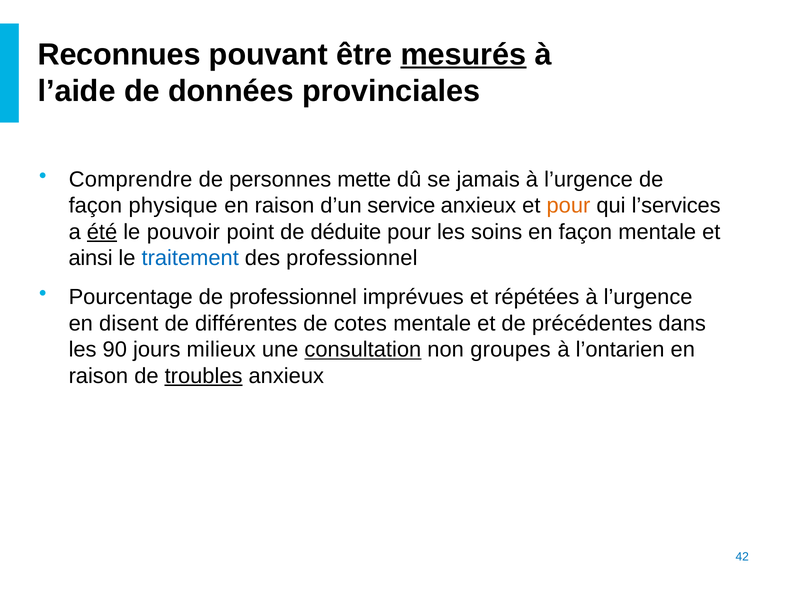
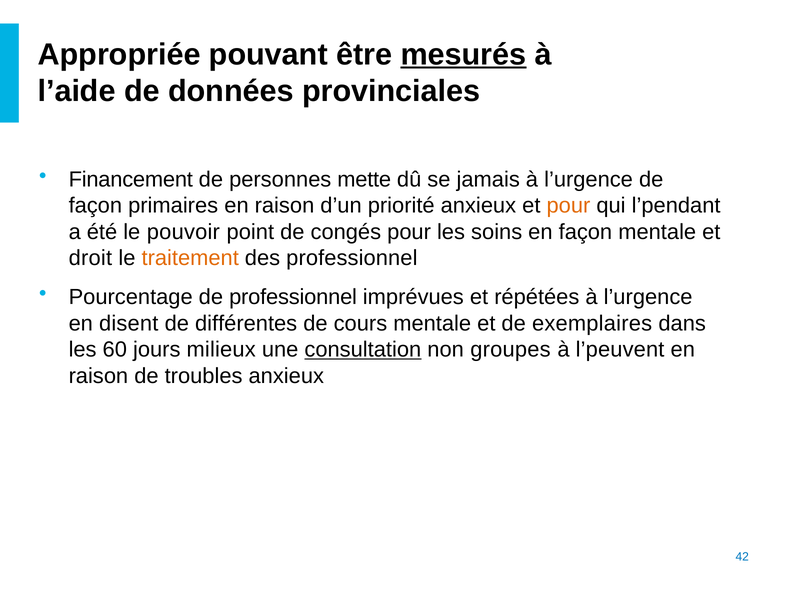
Reconnues: Reconnues -> Appropriée (119, 54)
Comprendre: Comprendre -> Financement (131, 179)
physique: physique -> primaires (173, 206)
service: service -> priorité (401, 206)
l’services: l’services -> l’pendant (676, 206)
été underline: present -> none (102, 232)
déduite: déduite -> congés (346, 232)
ainsi: ainsi -> droit (90, 258)
traitement colour: blue -> orange (190, 258)
cotes: cotes -> cours (360, 324)
précédentes: précédentes -> exemplaires (592, 324)
90: 90 -> 60 (115, 350)
l’ontarien: l’ontarien -> l’peuvent (620, 350)
troubles underline: present -> none (204, 376)
